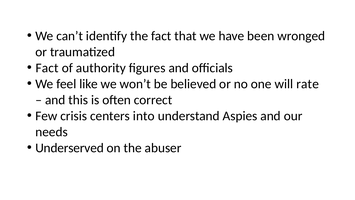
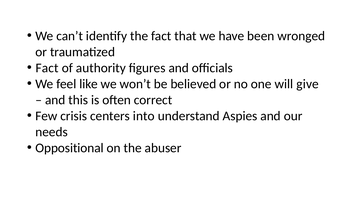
rate: rate -> give (308, 84)
Underserved: Underserved -> Oppositional (70, 148)
